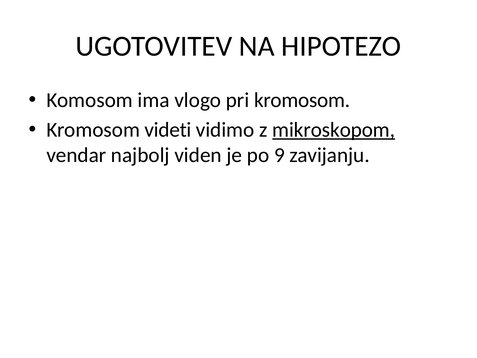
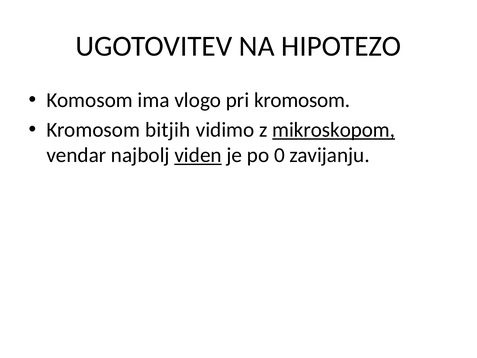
videti: videti -> bitjih (168, 130)
viden underline: none -> present (198, 155)
9: 9 -> 0 (279, 155)
